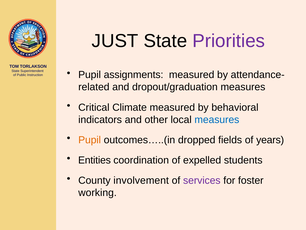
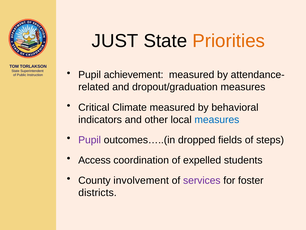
Priorities colour: purple -> orange (229, 41)
assignments: assignments -> achievement (134, 75)
Pupil colour: orange -> purple (90, 140)
years: years -> steps (270, 140)
Entities: Entities -> Access (94, 160)
working: working -> districts (98, 192)
